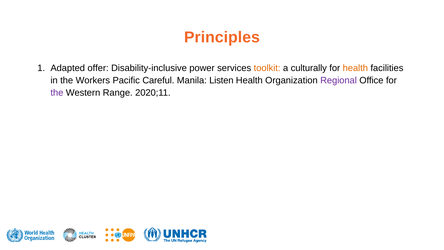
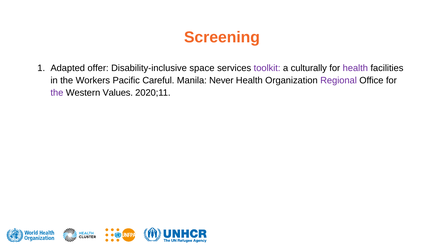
Principles: Principles -> Screening (222, 37)
power: power -> space (202, 68)
toolkit colour: orange -> purple (267, 68)
health colour: orange -> purple (355, 68)
Listen: Listen -> Never (221, 80)
Range: Range -> Values (118, 93)
